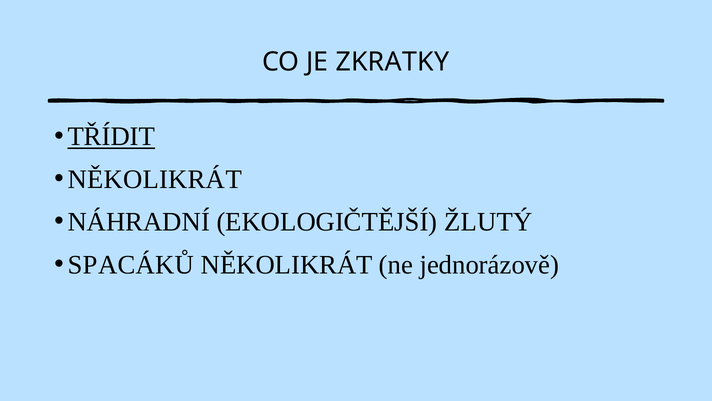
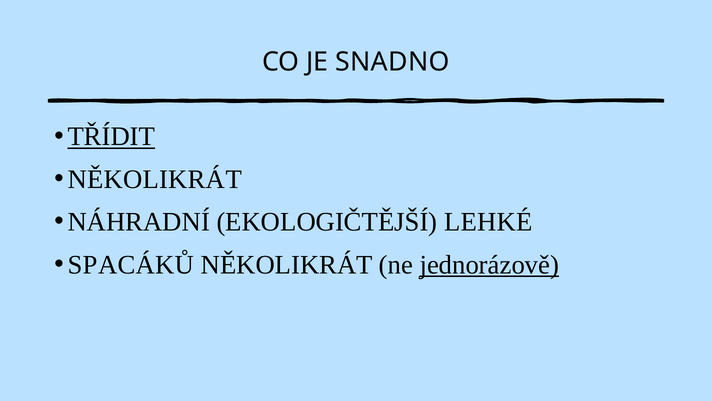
ZKRATKY: ZKRATKY -> SNADNO (392, 62)
ŽLUTÝ: ŽLUTÝ -> LEHKÉ (488, 222)
jednorázově underline: none -> present (489, 264)
